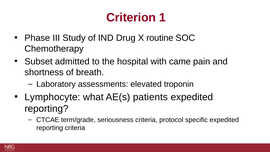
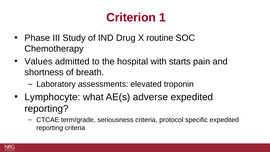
Subset: Subset -> Values (38, 61)
came: came -> starts (180, 61)
patients: patients -> adverse (150, 97)
